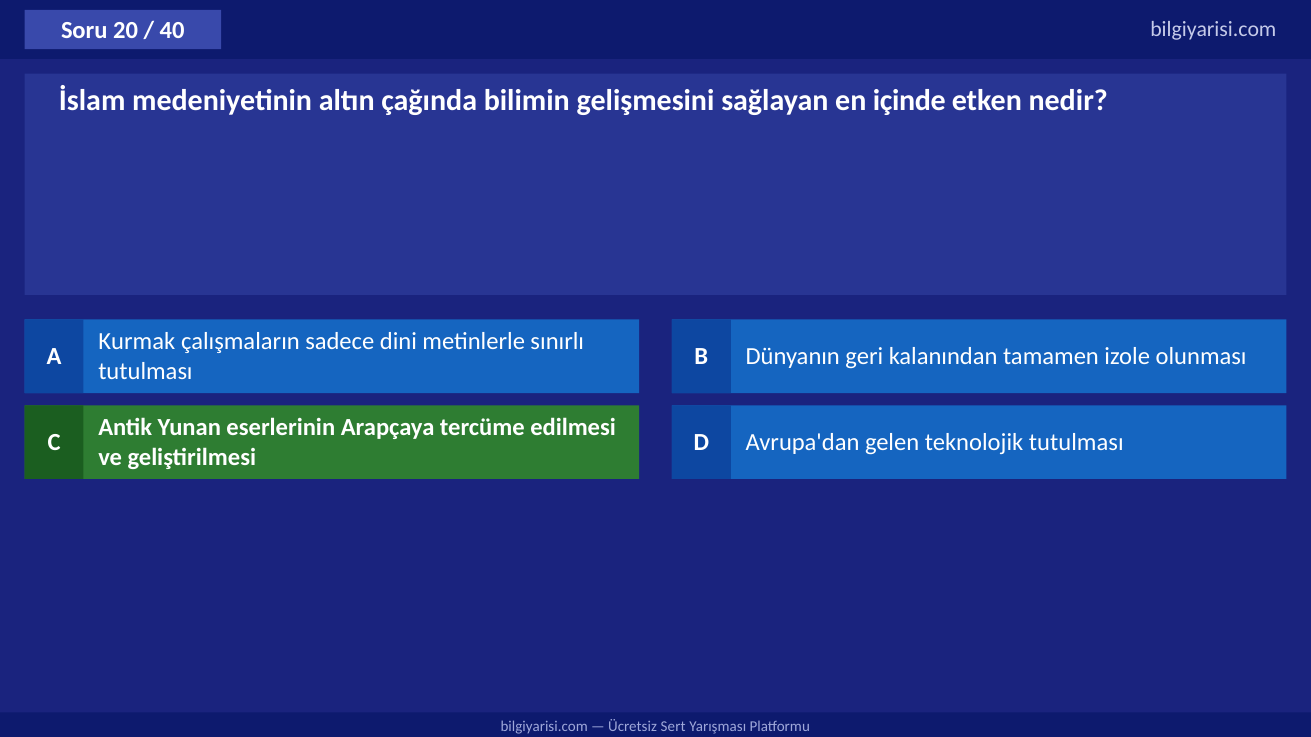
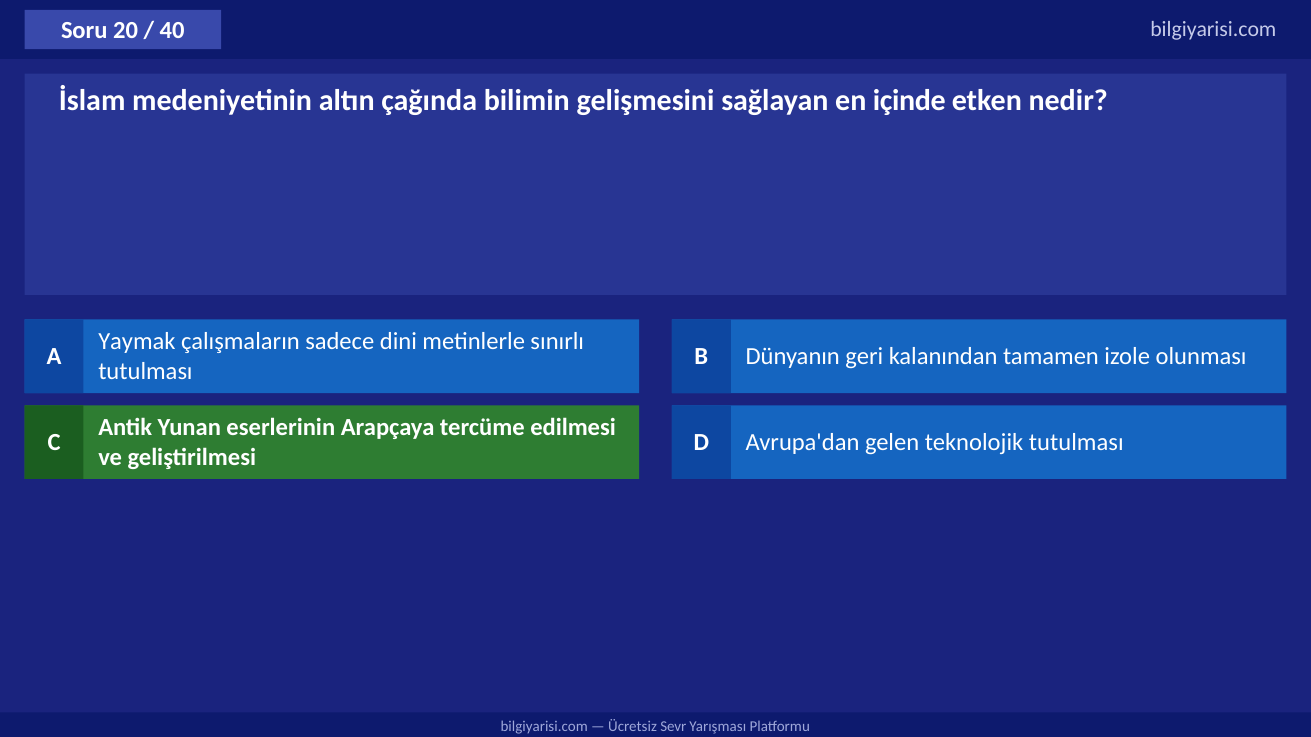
Kurmak: Kurmak -> Yaymak (137, 342)
Sert: Sert -> Sevr (673, 727)
